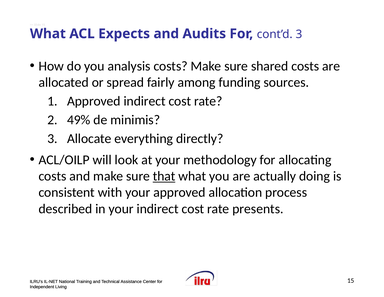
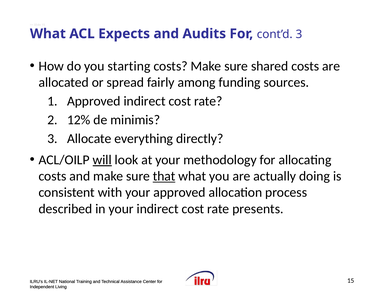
analysis: analysis -> starting (129, 66)
49%: 49% -> 12% (79, 120)
will underline: none -> present (102, 160)
